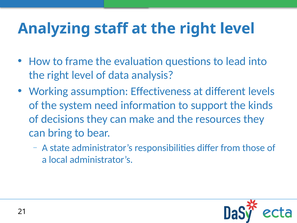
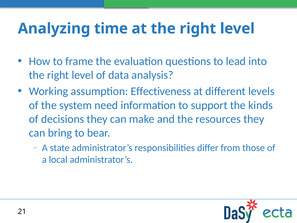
staff: staff -> time (111, 29)
